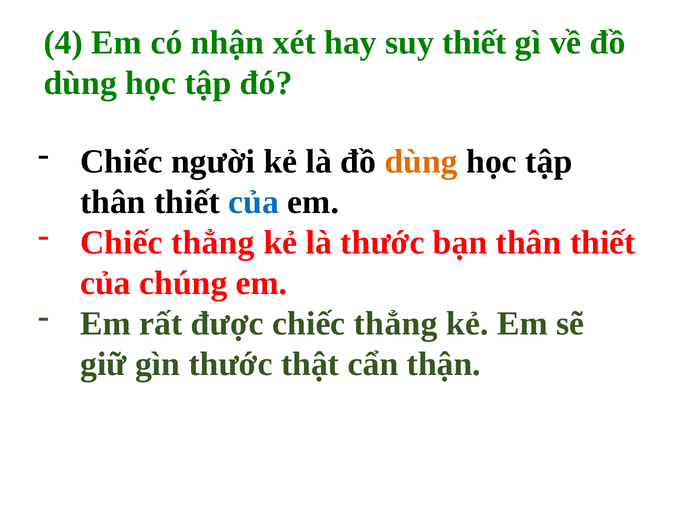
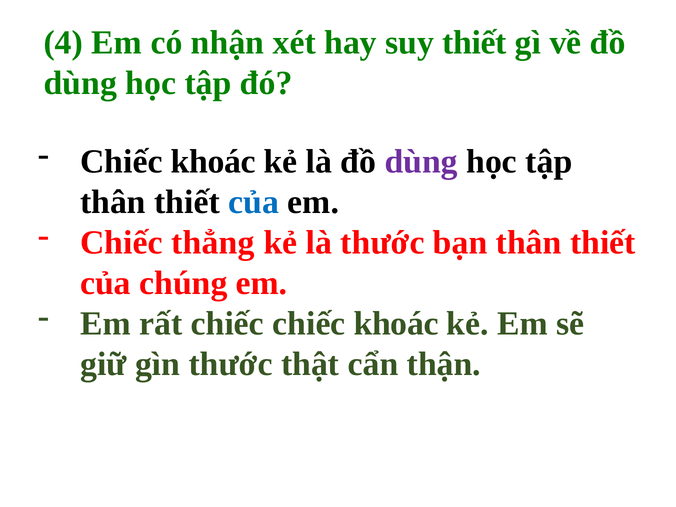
người: người -> khoác (213, 162)
dùng colour: orange -> purple (421, 162)
rất được: được -> chiếc (227, 324)
thẳng: thẳng -> khoác (396, 324)
